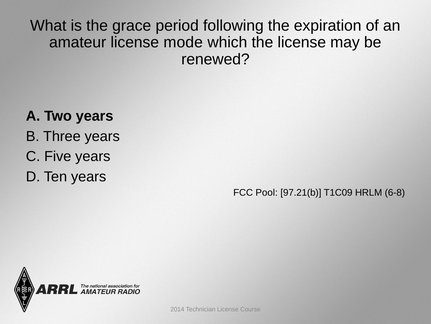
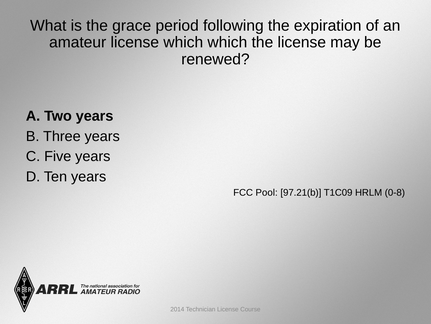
license mode: mode -> which (183, 42)
6-8: 6-8 -> 0-8 (395, 192)
